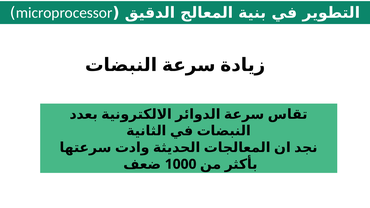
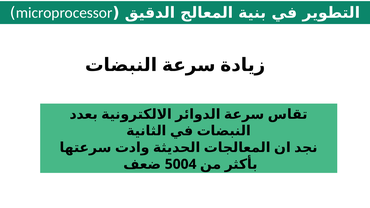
1000: 1000 -> 5004 (181, 164)
